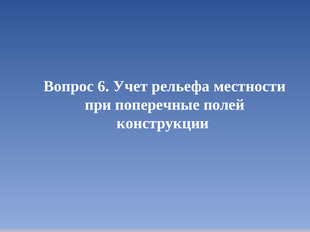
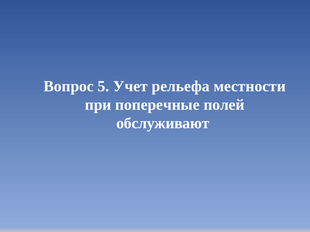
6: 6 -> 5 (104, 86)
конструкции: конструкции -> обслуживают (163, 124)
